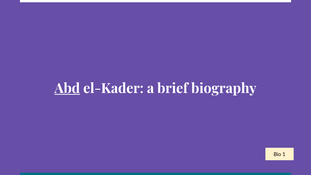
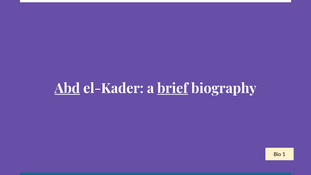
brief underline: none -> present (173, 88)
